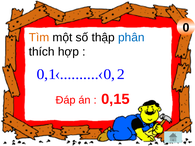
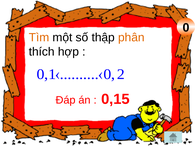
phân colour: blue -> orange (131, 38)
